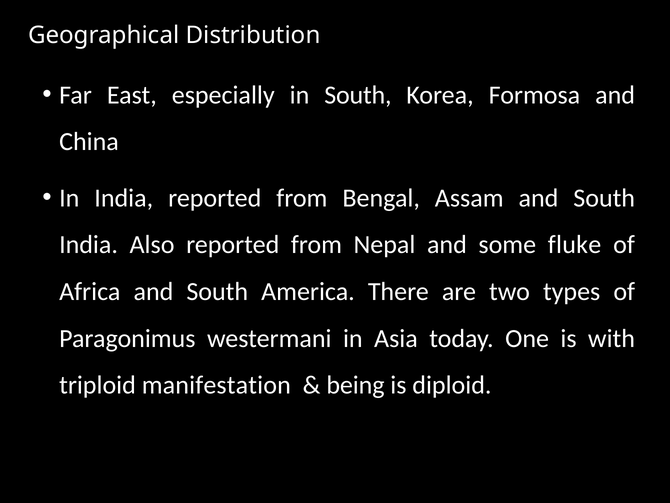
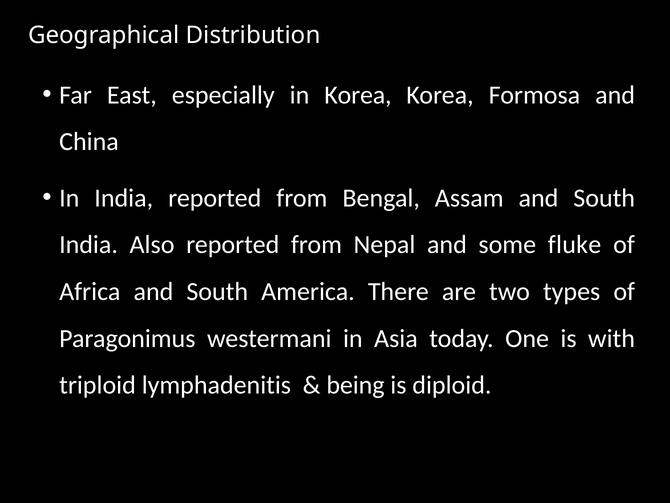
in South: South -> Korea (358, 95)
manifestation: manifestation -> lymphadenitis (216, 385)
